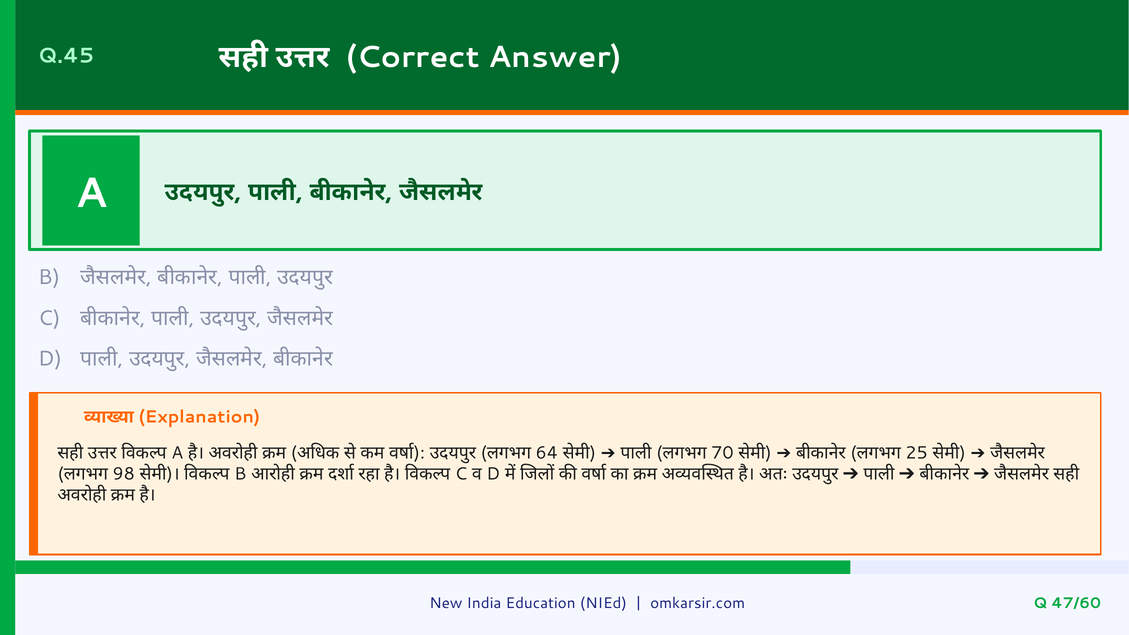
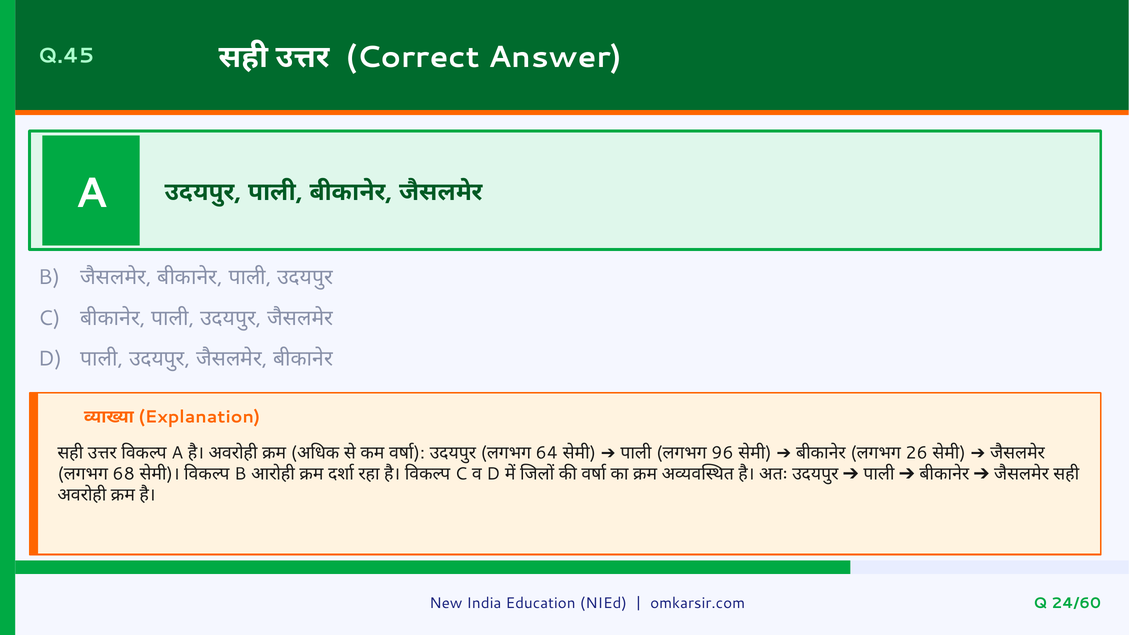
70: 70 -> 96 (722, 453)
25: 25 -> 26 (917, 453)
98: 98 -> 68 (124, 474)
47/60: 47/60 -> 24/60 (1076, 603)
